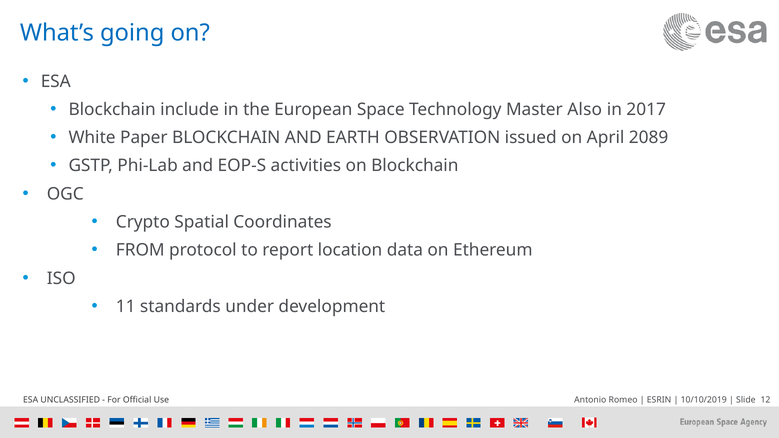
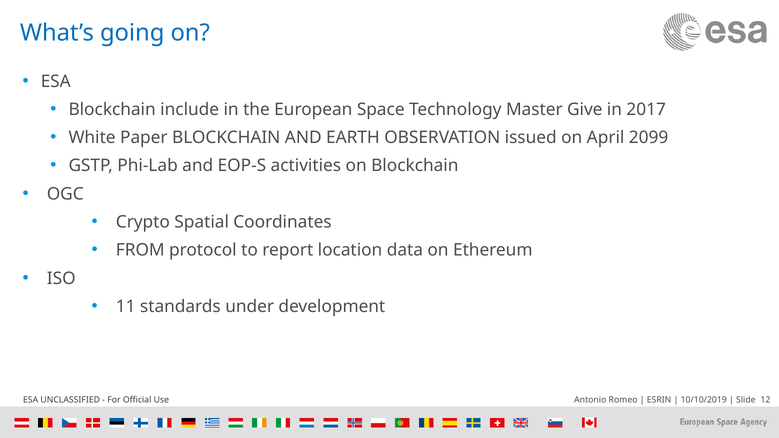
Also: Also -> Give (585, 110)
2089: 2089 -> 2099 (649, 138)
